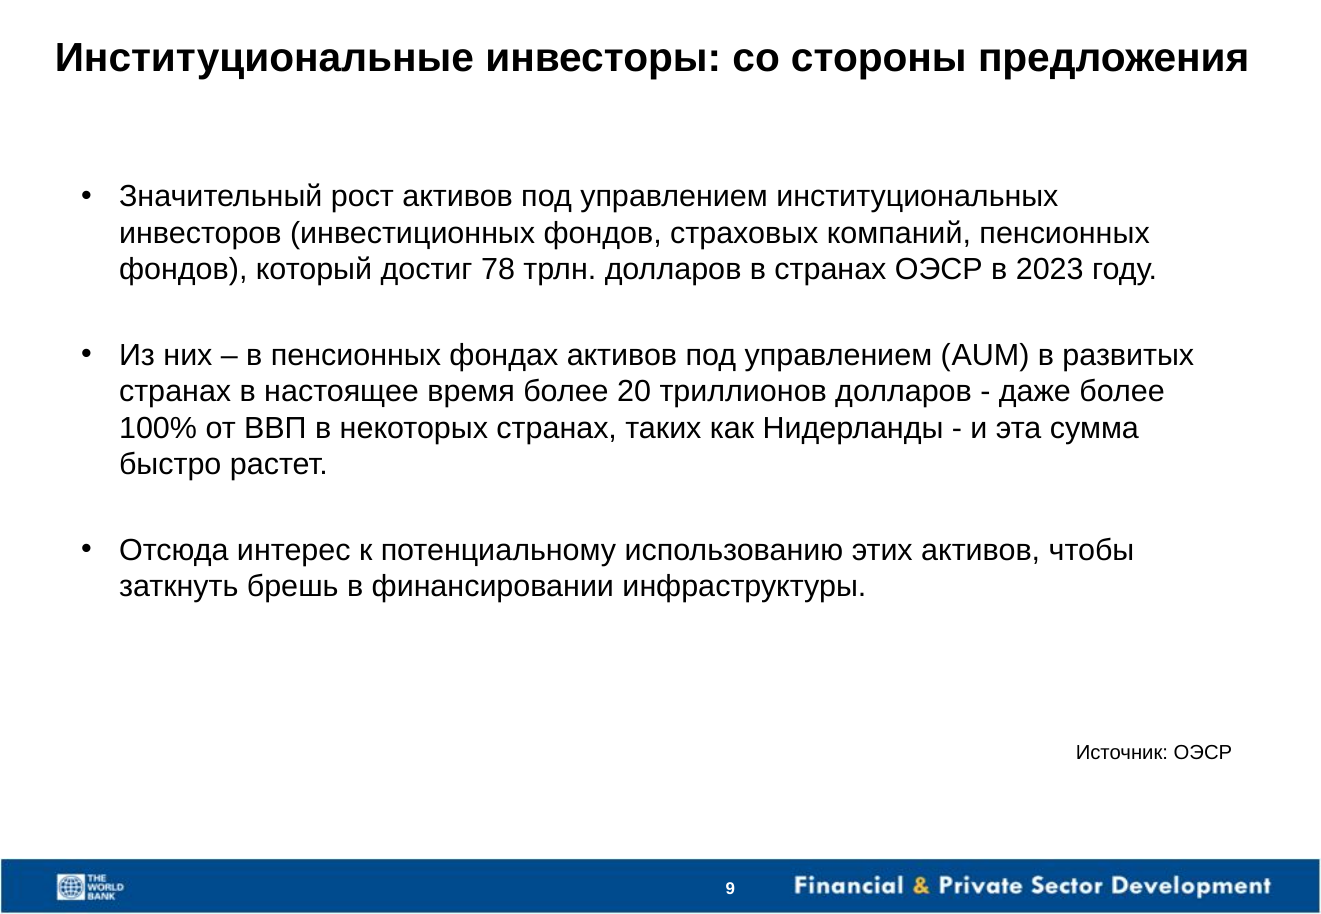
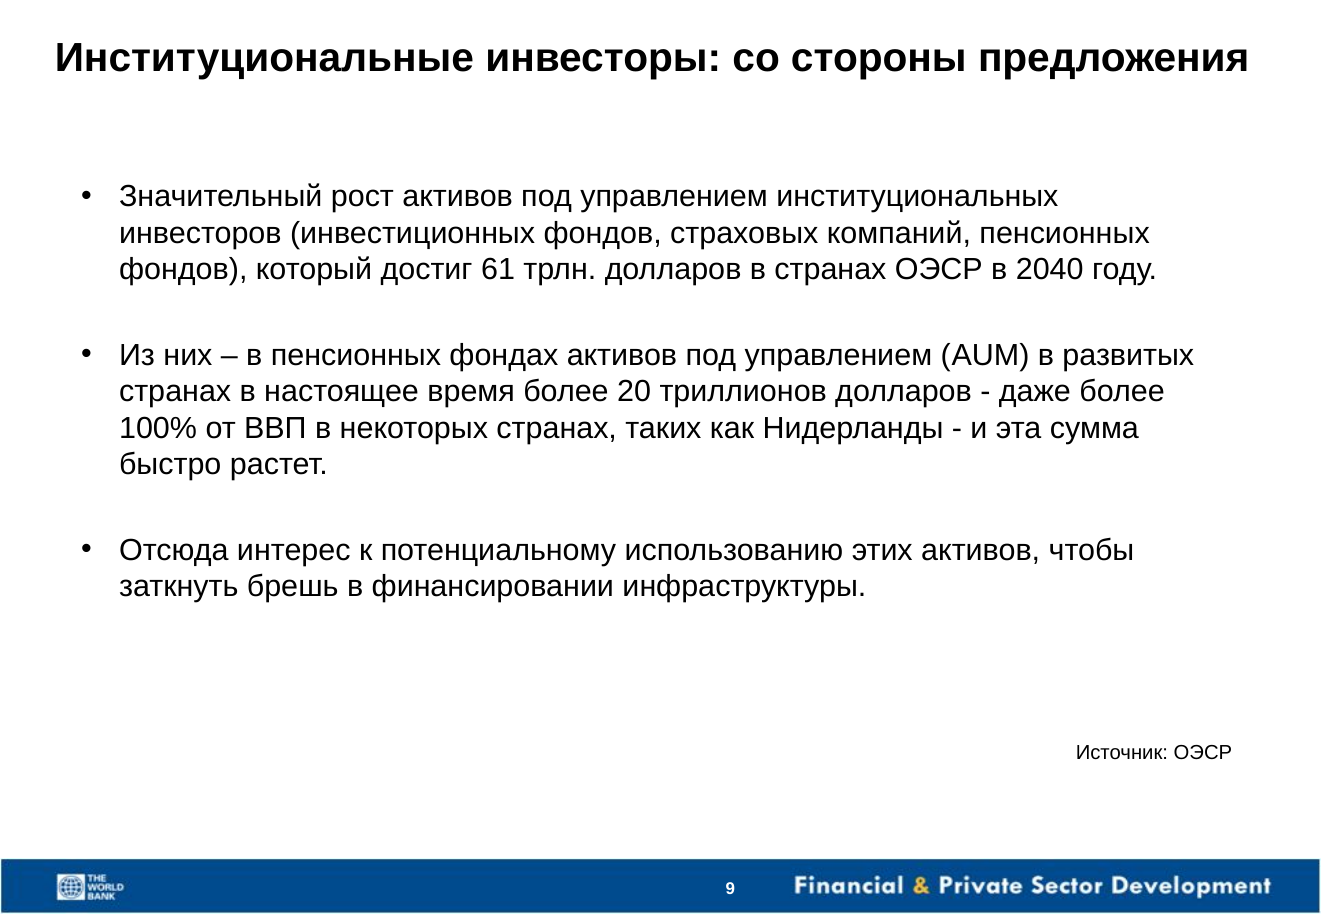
78: 78 -> 61 (498, 270)
2023: 2023 -> 2040 (1050, 270)
